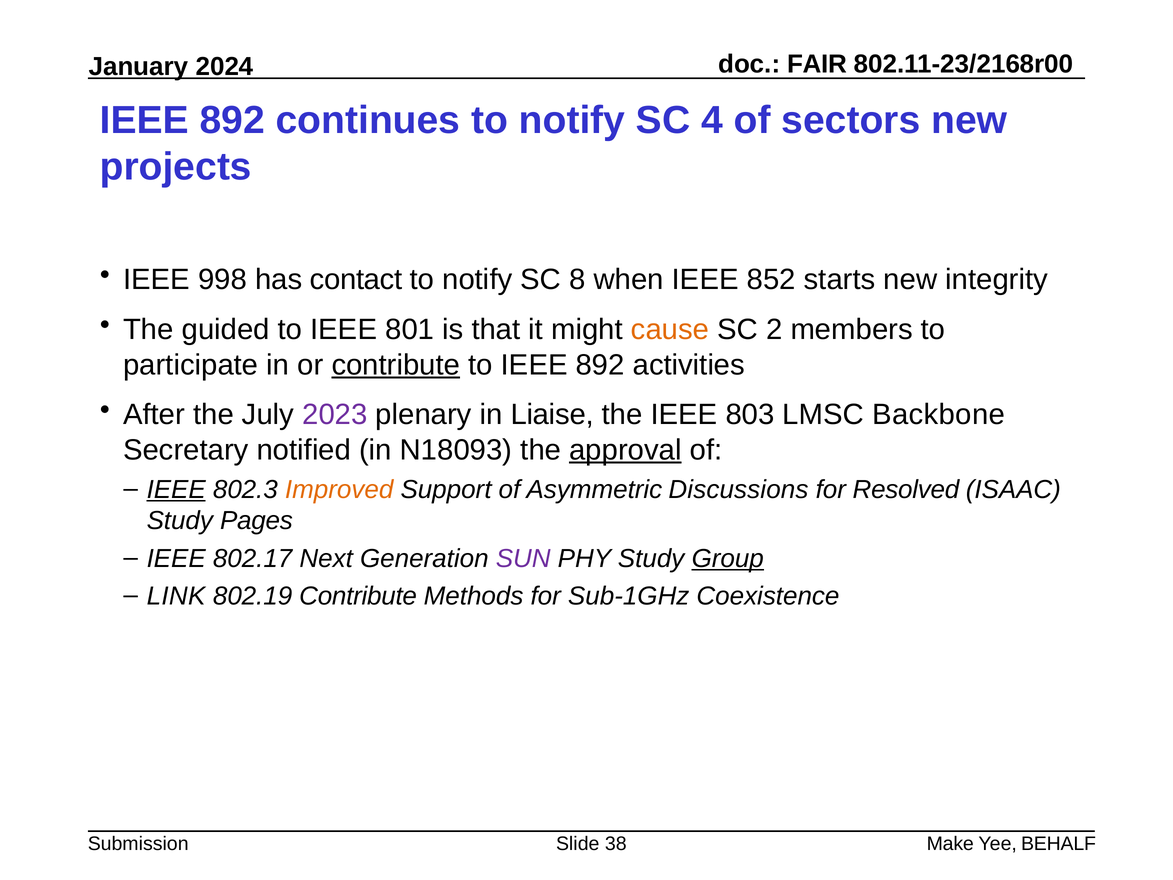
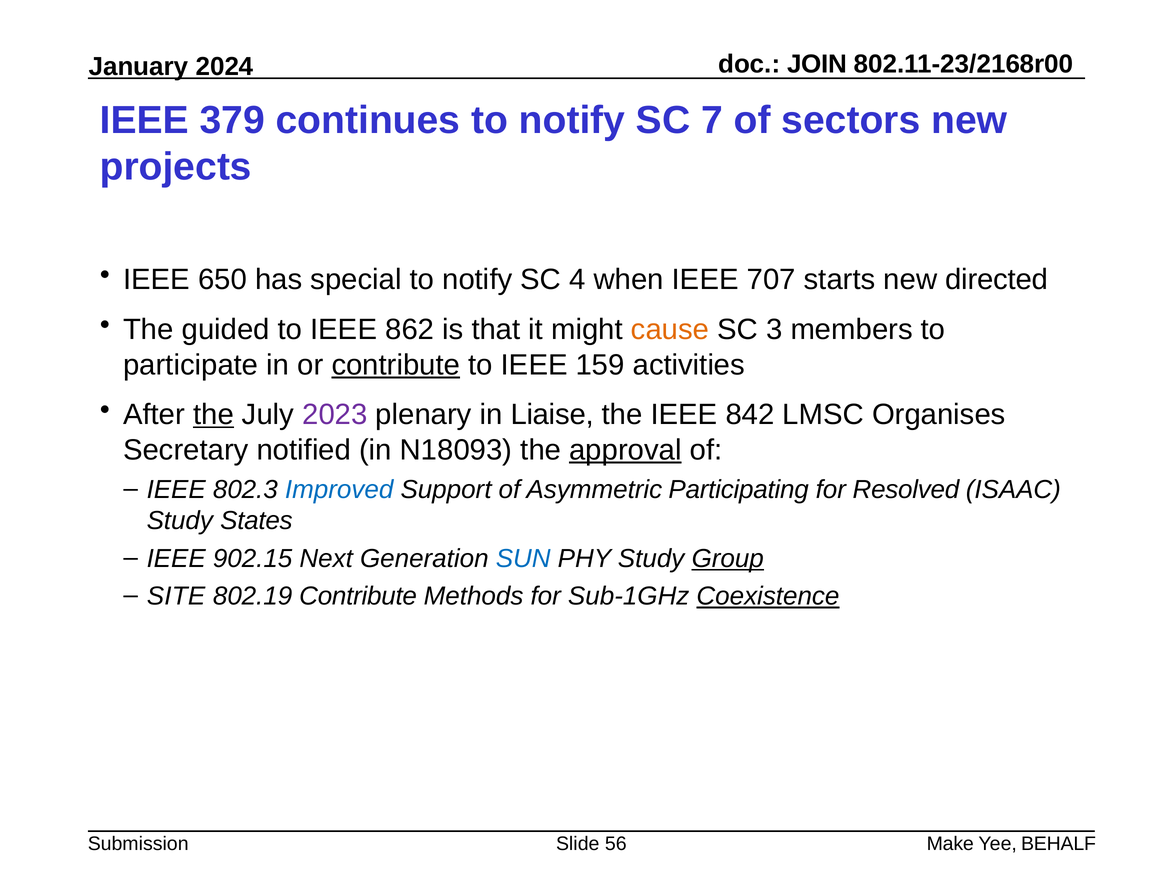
FAIR: FAIR -> JOIN (817, 64)
892: 892 -> 379 (232, 120)
4: 4 -> 7 (712, 120)
998: 998 -> 650 (222, 280)
contact: contact -> special (356, 280)
8: 8 -> 4 (577, 280)
852: 852 -> 707 (771, 280)
integrity: integrity -> directed (997, 280)
801: 801 -> 862 (410, 330)
2: 2 -> 3 (774, 330)
to IEEE 892: 892 -> 159 (600, 365)
the underline: none -> present (213, 415)
803: 803 -> 842 (750, 415)
Backbone: Backbone -> Organises (939, 415)
IEEE underline: present -> none (176, 489)
Improved colour: orange -> blue (339, 489)
Discussions: Discussions -> Participating (739, 489)
Pages: Pages -> States (256, 521)
802.17: 802.17 -> 902.15 (253, 558)
SUN colour: purple -> blue (523, 558)
LINK: LINK -> SITE (176, 596)
Coexistence underline: none -> present (768, 596)
38: 38 -> 56 (616, 844)
